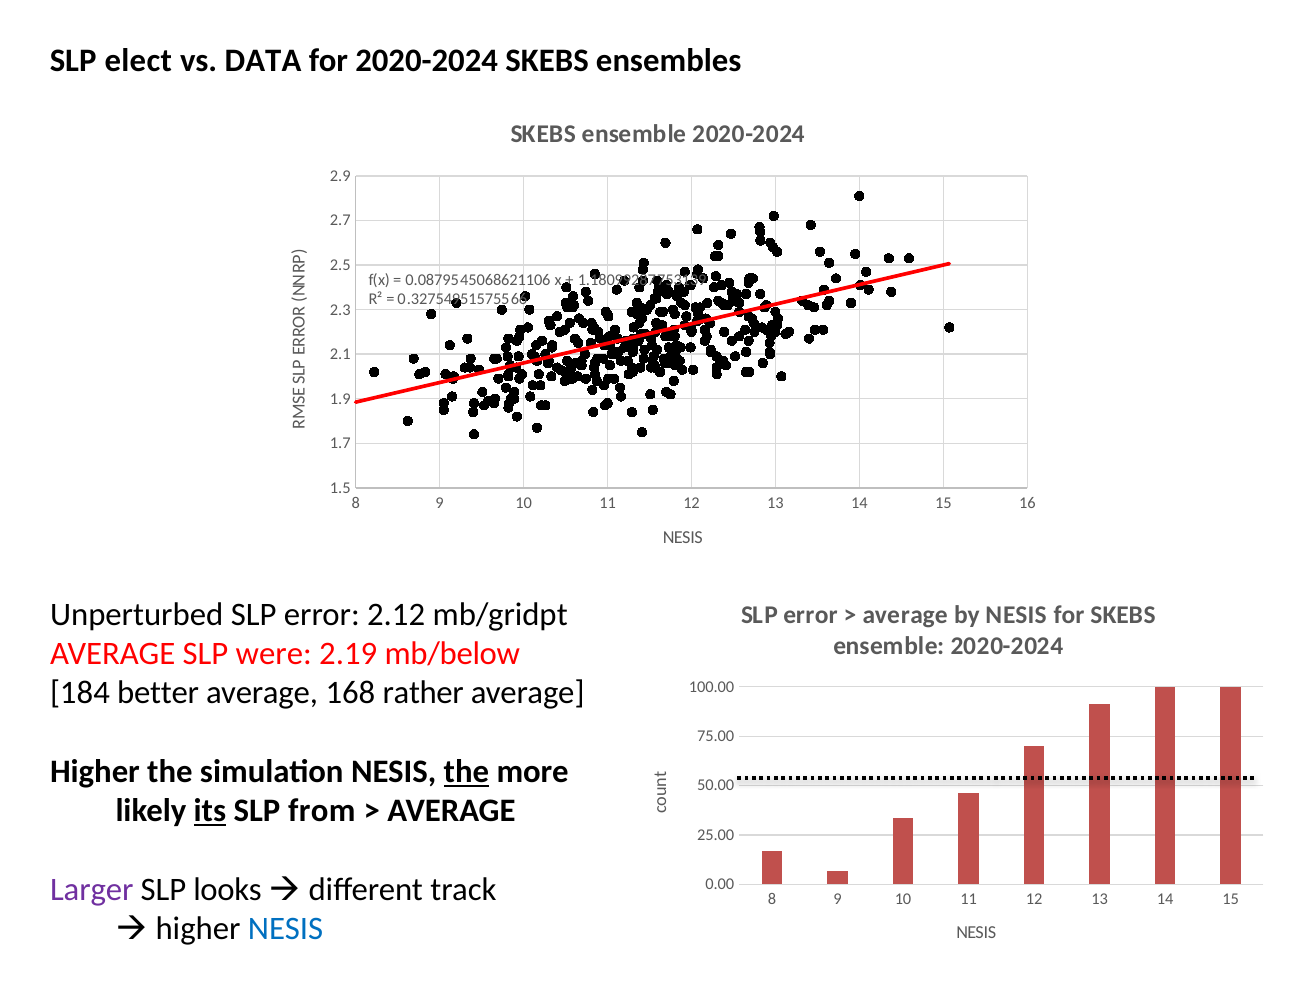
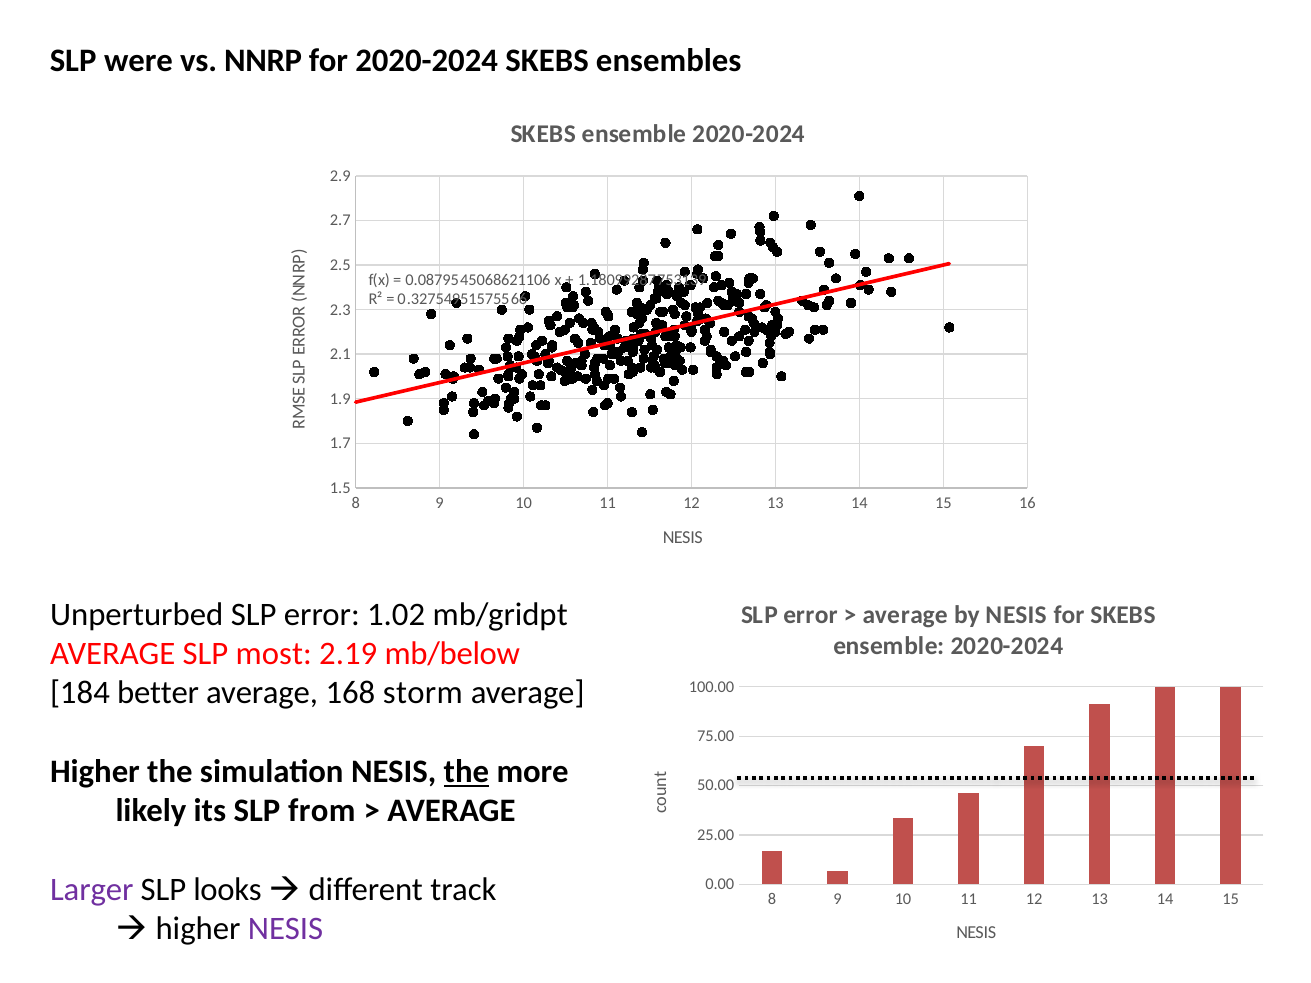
elect: elect -> were (138, 61)
DATA: DATA -> NNRP (263, 61)
2.12: 2.12 -> 1.02 (396, 615)
were: were -> most (274, 654)
rather: rather -> storm (423, 693)
its underline: present -> none (210, 811)
NESIS colour: blue -> purple (286, 929)
